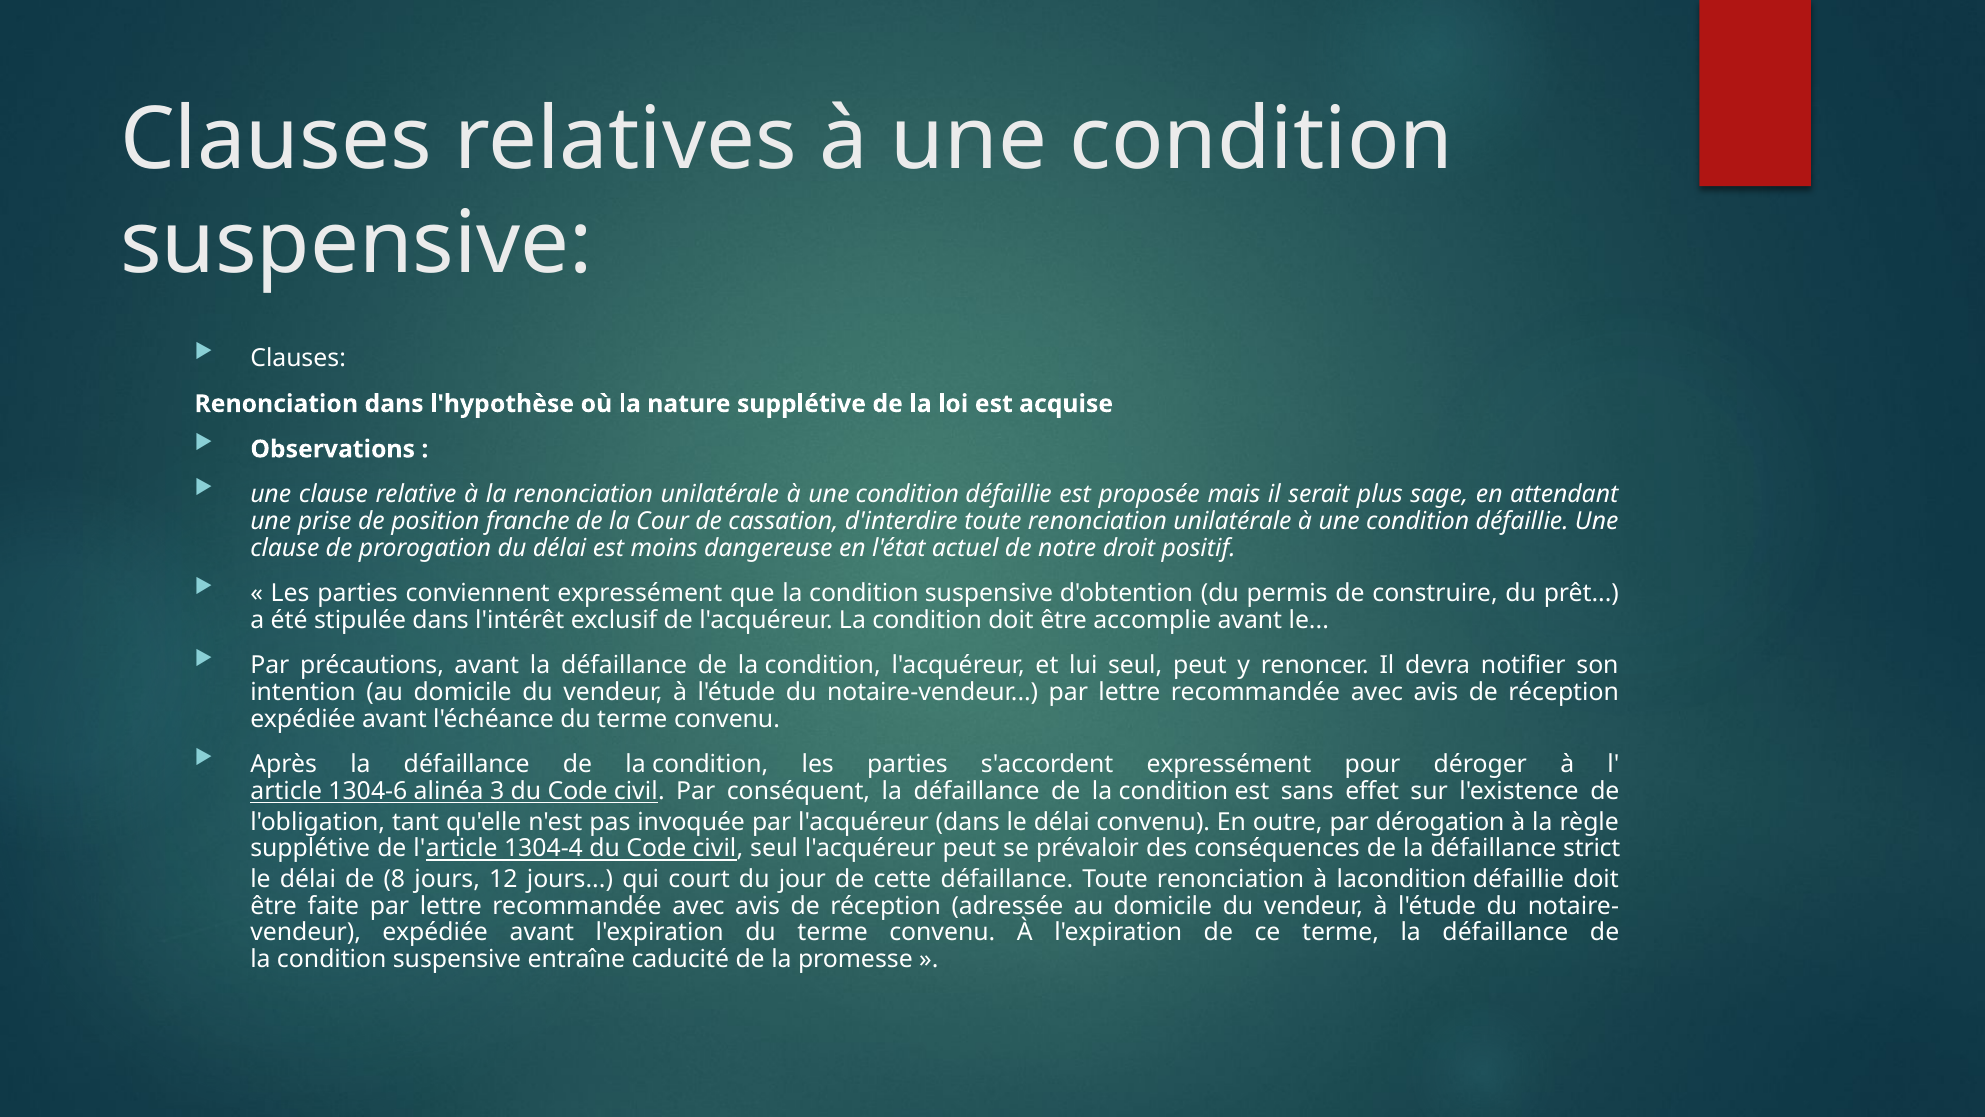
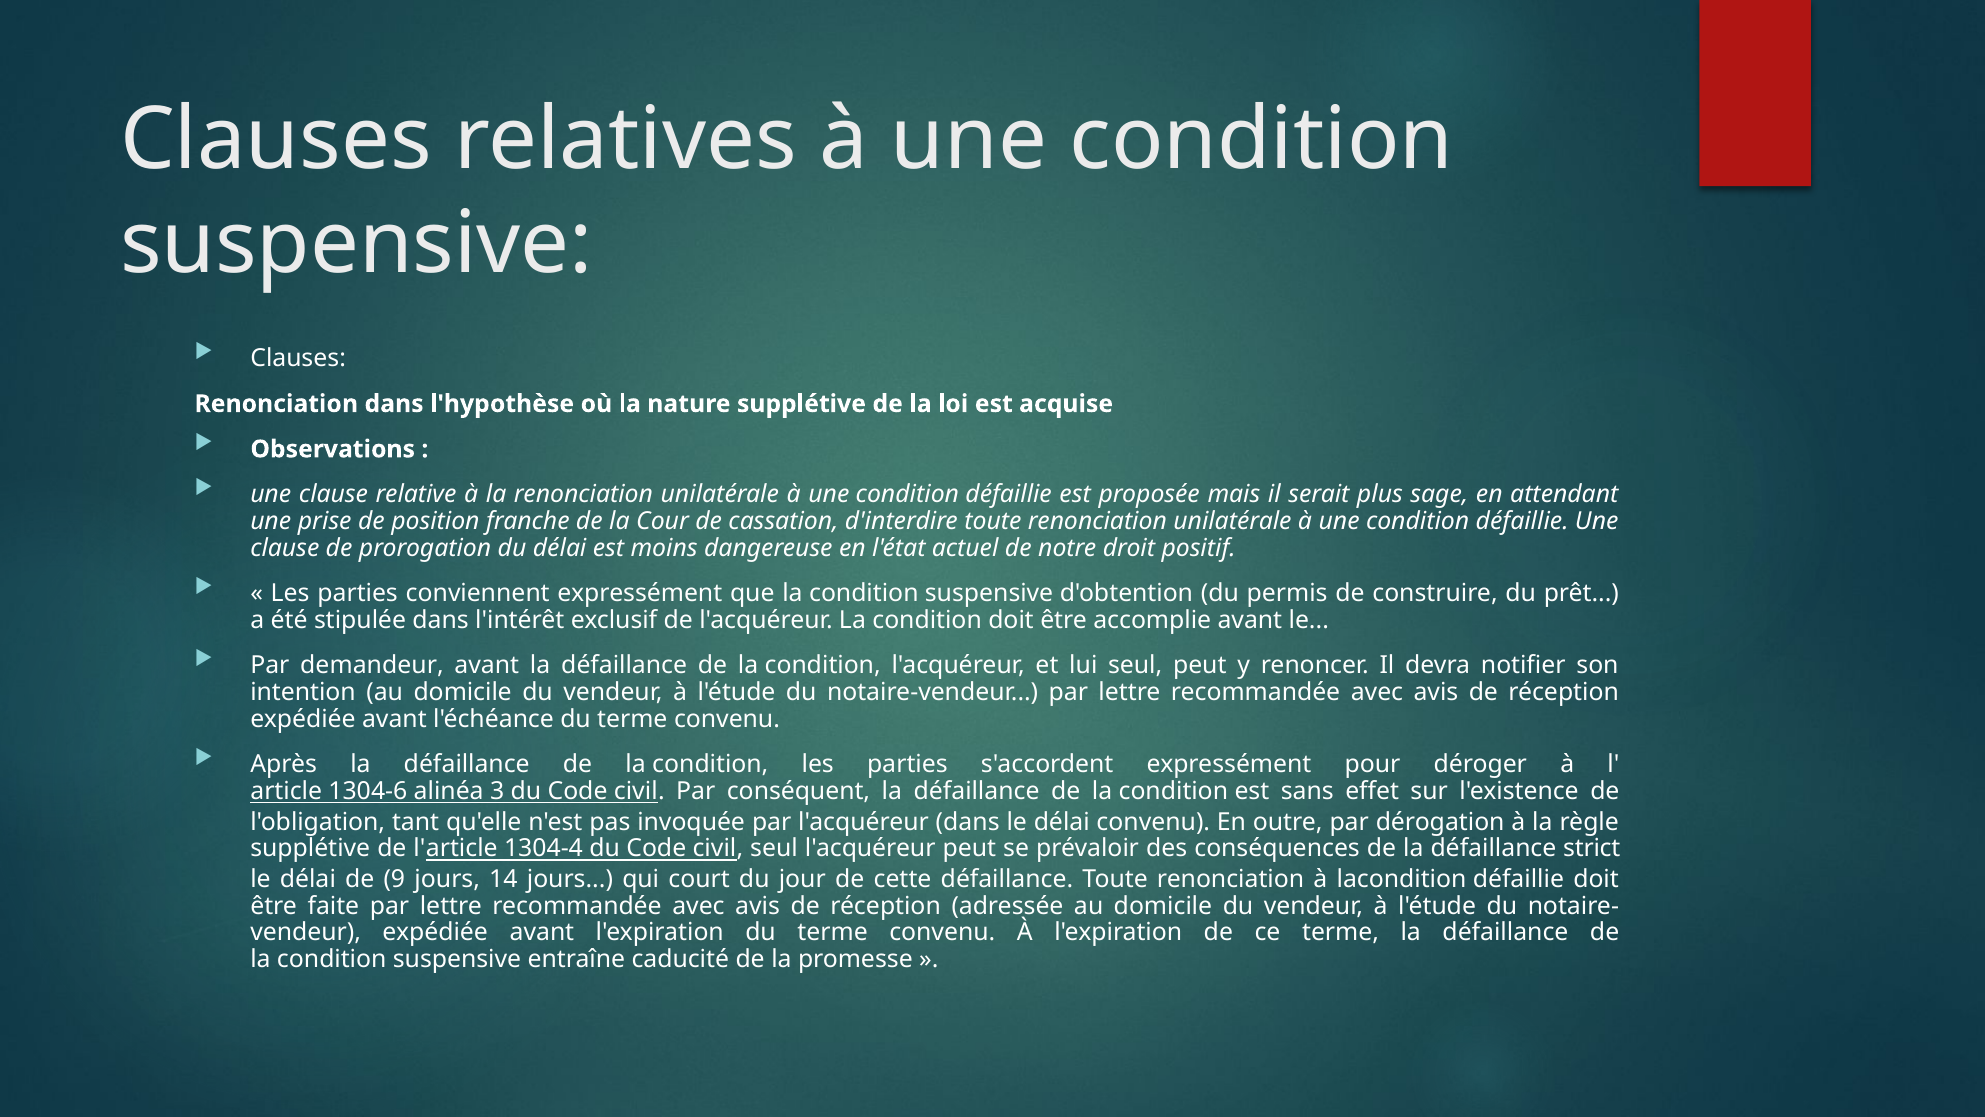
précautions: précautions -> demandeur (372, 665)
8: 8 -> 9 (394, 879)
12: 12 -> 14 (503, 879)
